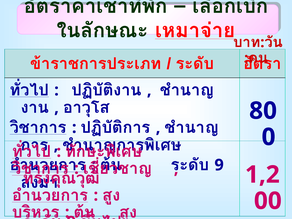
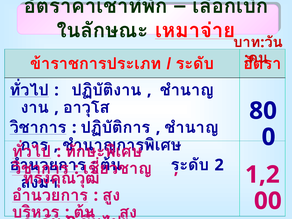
9: 9 -> 2 (219, 165)
